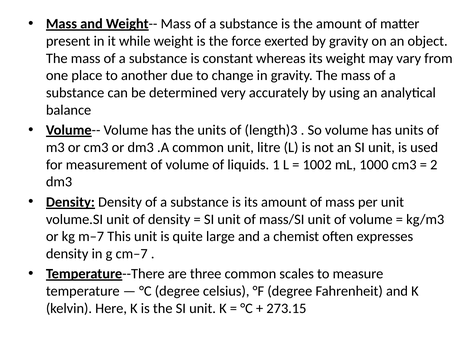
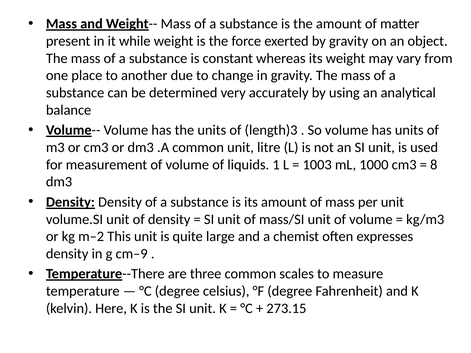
1002: 1002 -> 1003 (317, 165)
2: 2 -> 8 (434, 165)
m–7: m–7 -> m–2 (91, 237)
cm–7: cm–7 -> cm–9 (132, 254)
